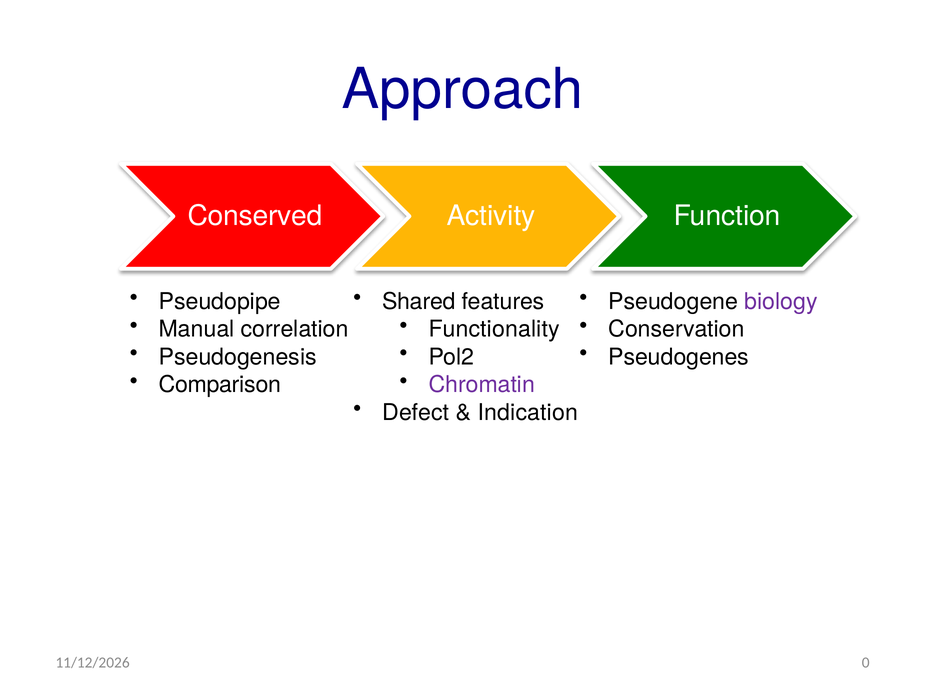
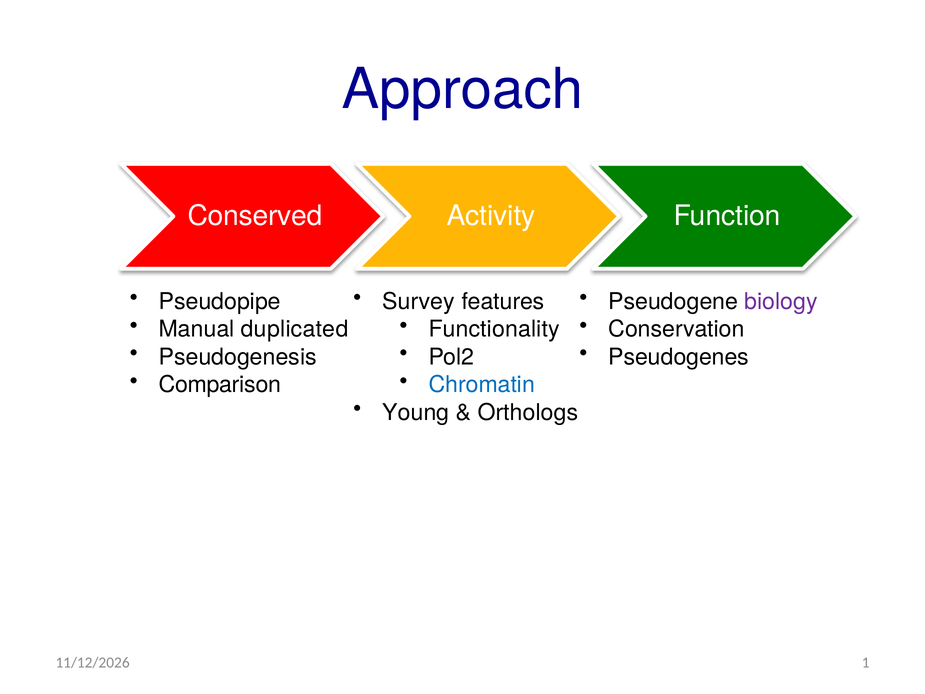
Shared: Shared -> Survey (419, 301)
correlation: correlation -> duplicated (295, 329)
Chromatin colour: purple -> blue (482, 385)
Defect: Defect -> Young (416, 412)
Indication: Indication -> Orthologs (528, 412)
0: 0 -> 1 (866, 662)
